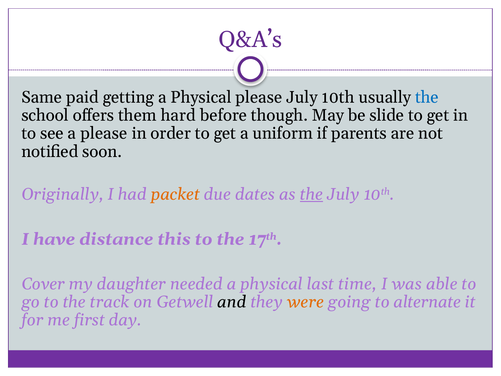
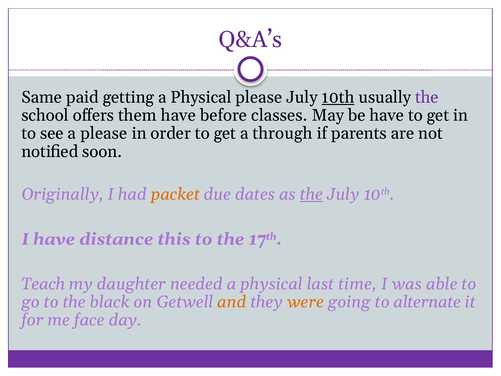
10th underline: none -> present (338, 97)
the colour: blue -> purple (427, 97)
them hard: hard -> have (178, 115)
though: though -> classes (279, 115)
be slide: slide -> have (387, 115)
uniform: uniform -> through (283, 133)
Cover: Cover -> Teach (43, 284)
track: track -> black (110, 302)
and colour: black -> orange (232, 302)
first: first -> face (89, 320)
